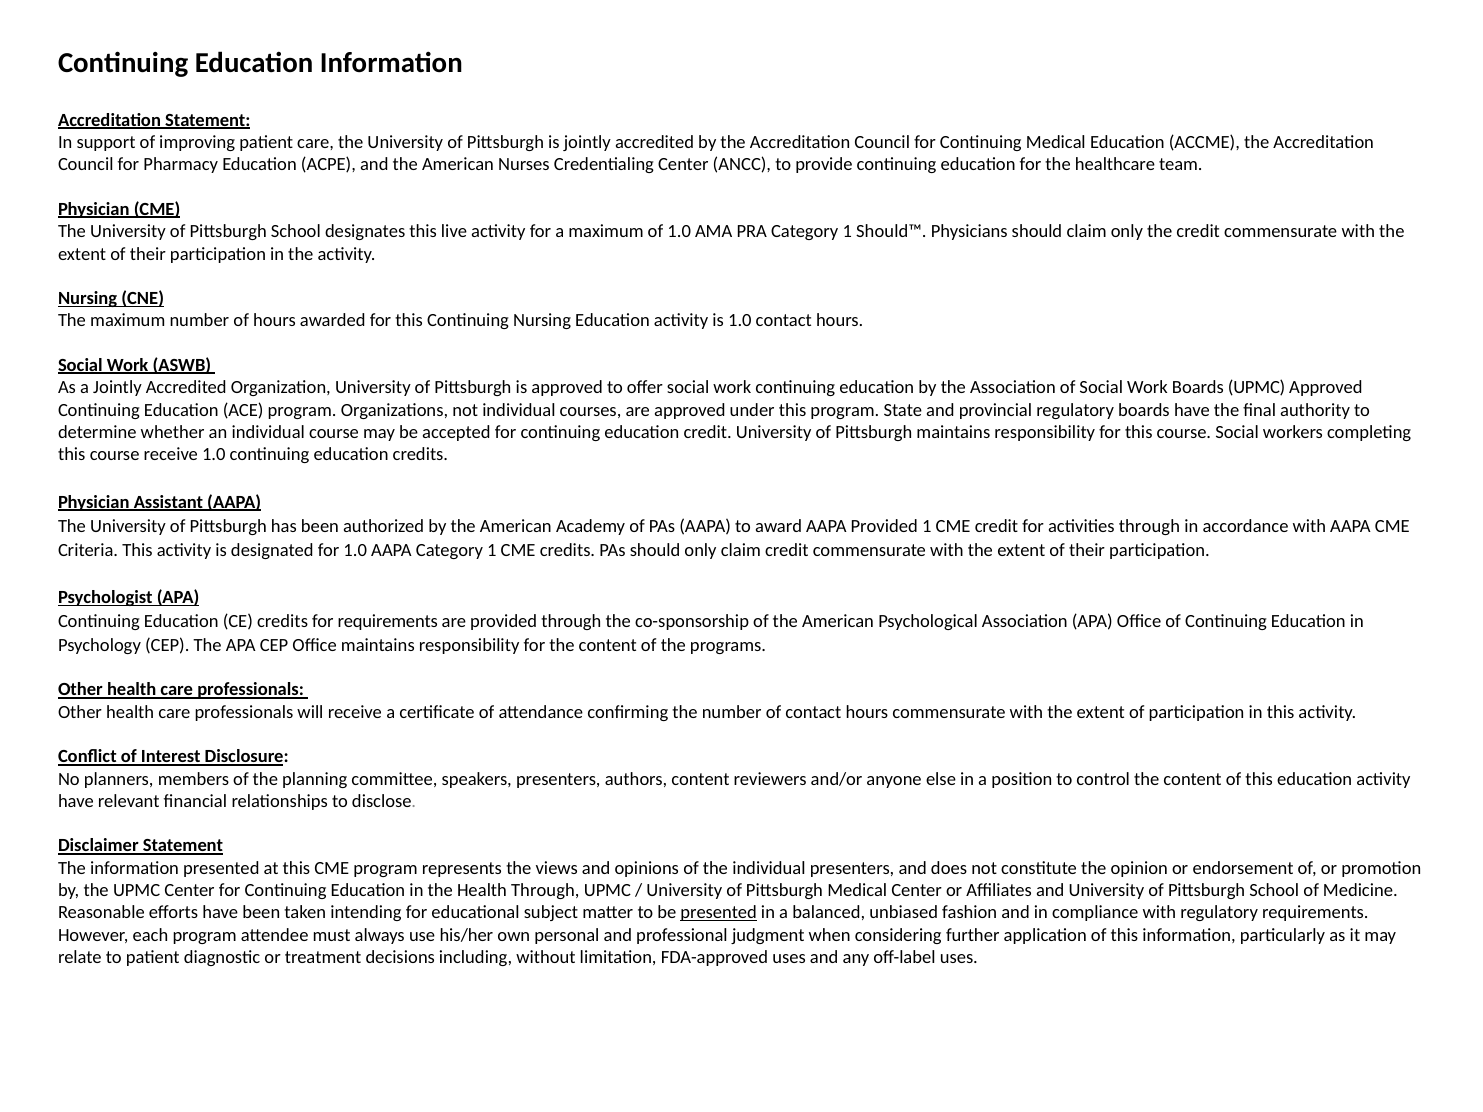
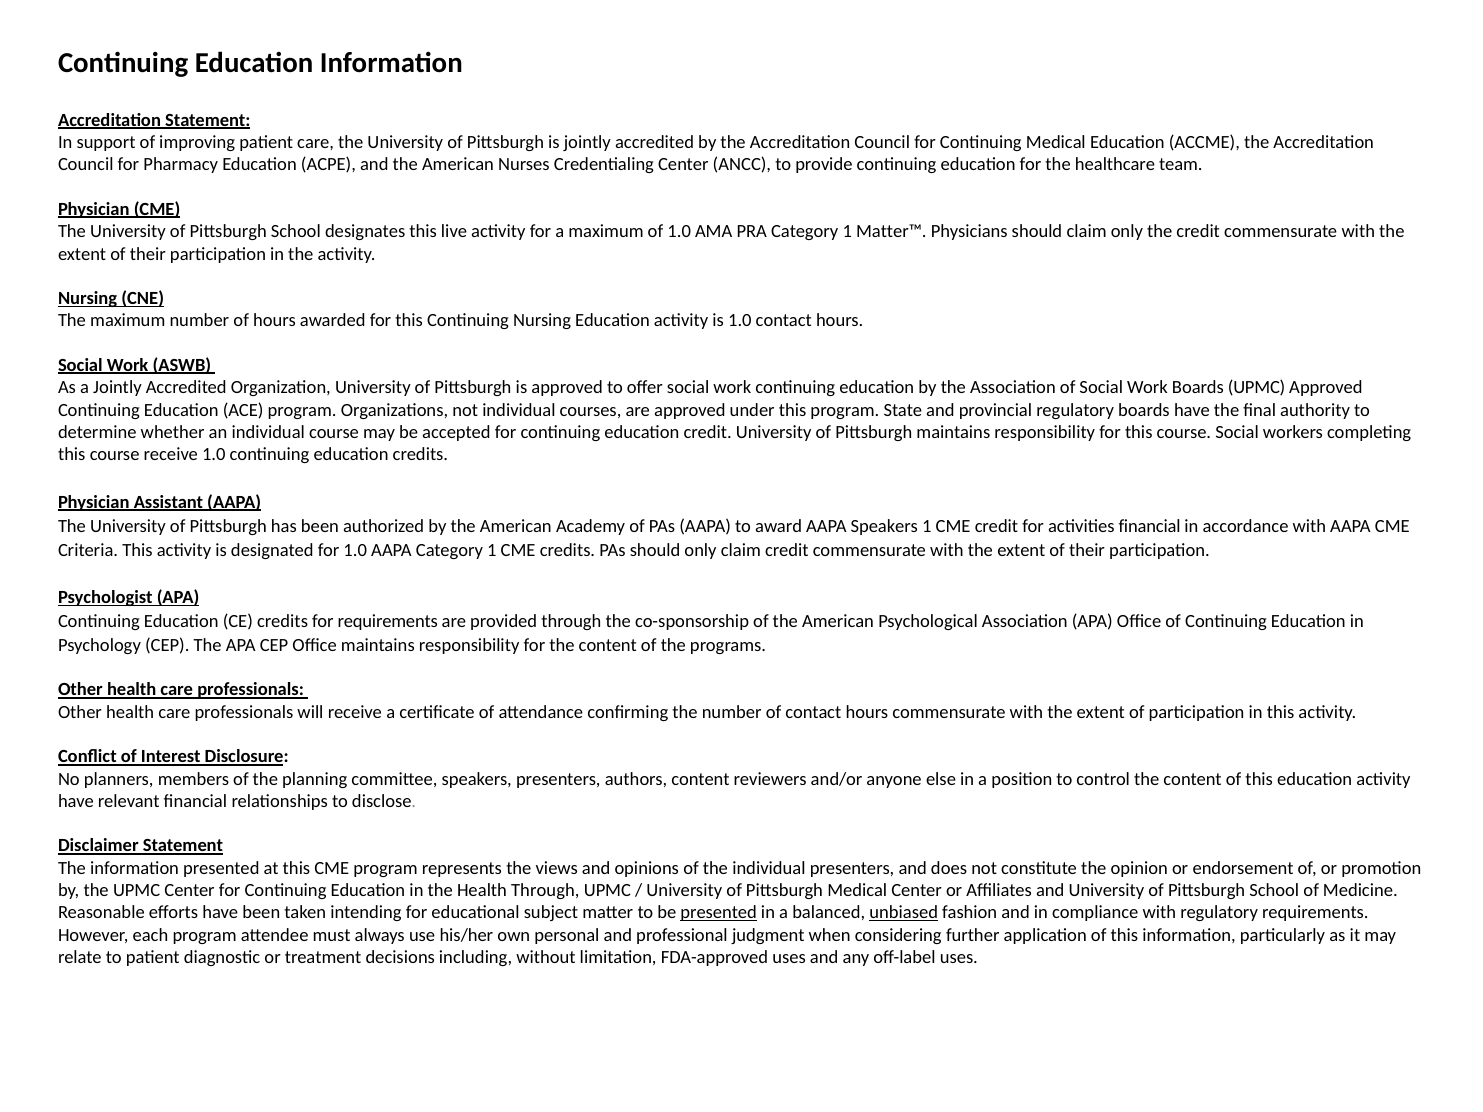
Should™: Should™ -> Matter™ (891, 232)
AAPA Provided: Provided -> Speakers (884, 526)
activities through: through -> financial (1150, 526)
unbiased underline: none -> present (904, 913)
